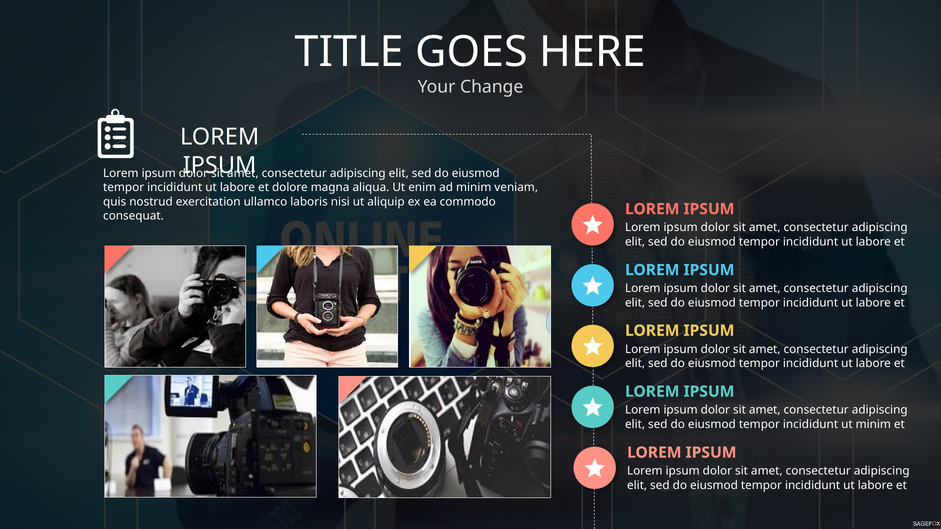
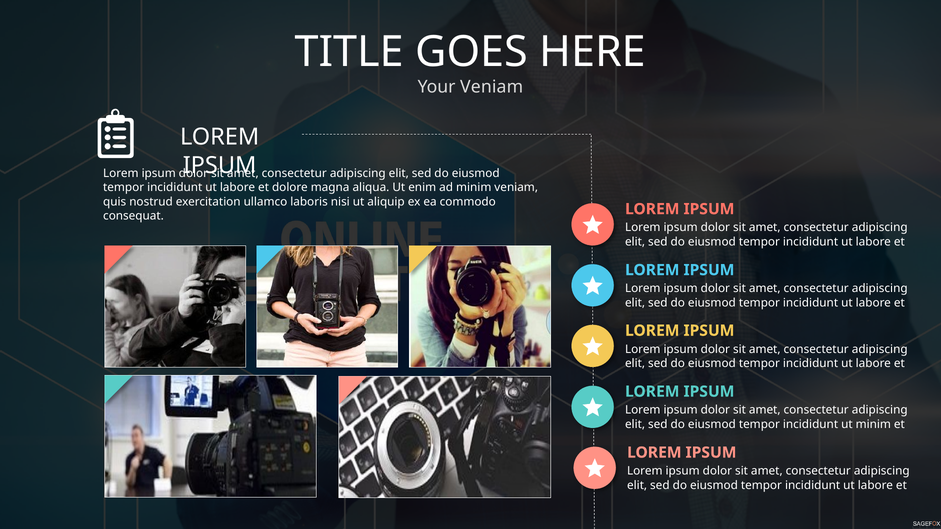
Your Change: Change -> Veniam (492, 87)
